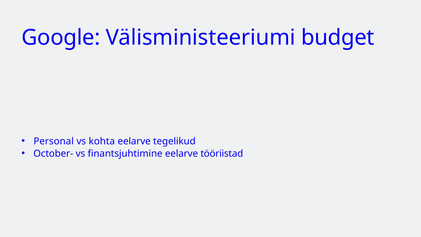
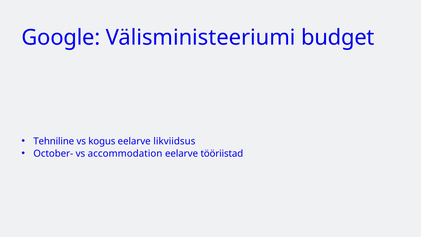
Personal: Personal -> Tehniline (54, 141)
kohta: kohta -> kogus (102, 141)
tegelikud: tegelikud -> likviidsus (174, 141)
finantsjuhtimine: finantsjuhtimine -> accommodation (125, 153)
